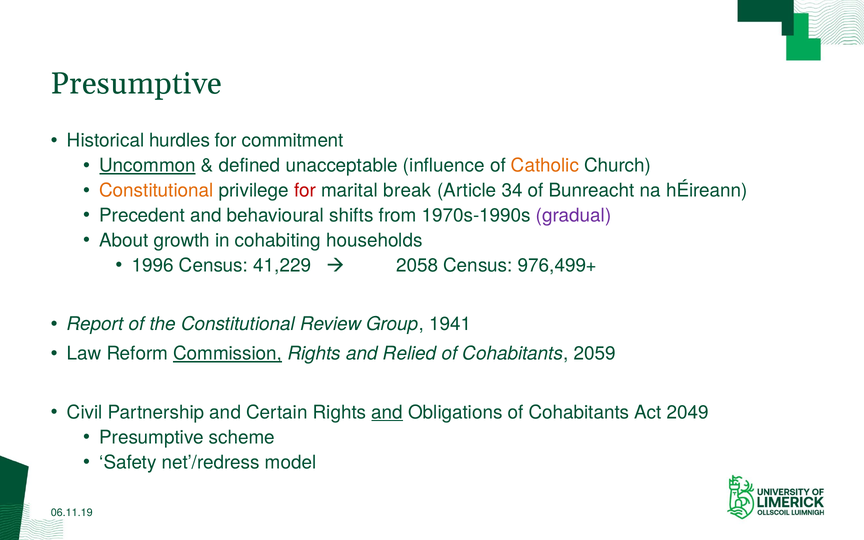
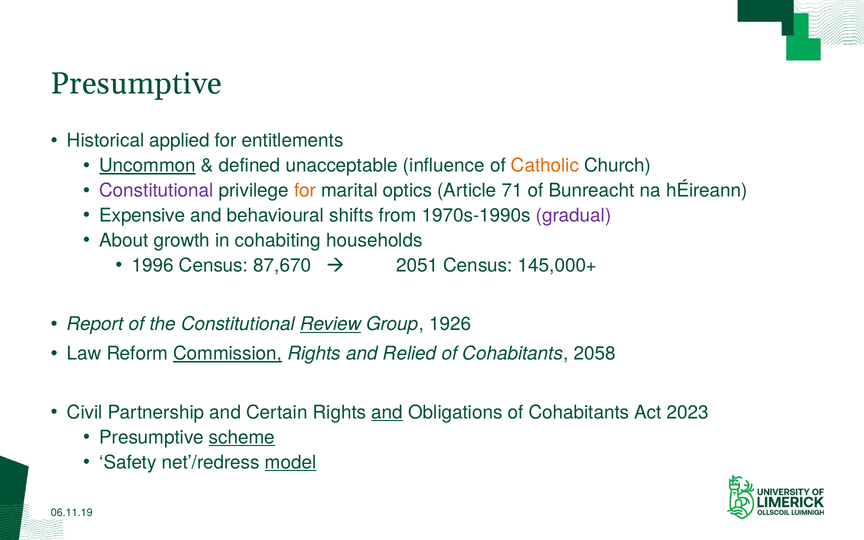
hurdles: hurdles -> applied (180, 141)
commitment: commitment -> entitlements (293, 141)
Constitutional colour: orange -> purple (156, 191)
for colour: red -> orange (305, 191)
break: break -> optics (408, 191)
34: 34 -> 71 (512, 191)
Precedent: Precedent -> Expensive (142, 215)
41,229: 41,229 -> 87,670 (282, 265)
2058: 2058 -> 2051 (417, 265)
976,499+: 976,499+ -> 145,000+ (557, 265)
Review underline: none -> present (331, 324)
1941: 1941 -> 1926 (450, 324)
2059: 2059 -> 2058 (595, 354)
2049: 2049 -> 2023 (688, 412)
scheme underline: none -> present (242, 437)
model underline: none -> present (291, 462)
